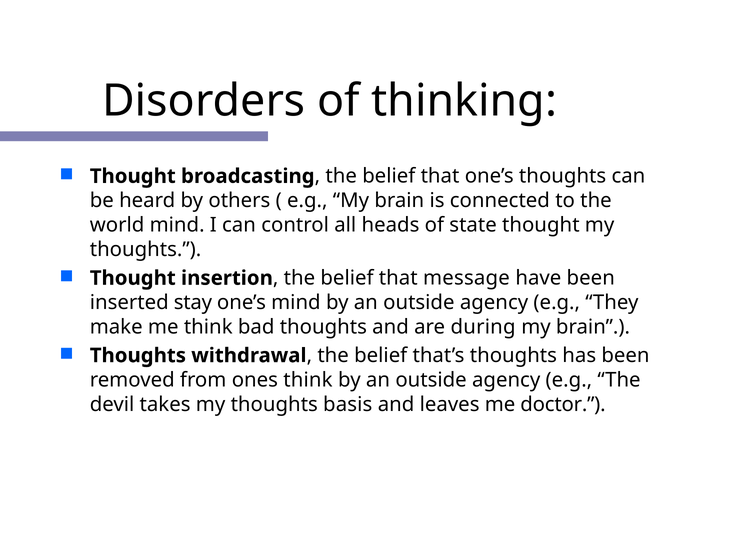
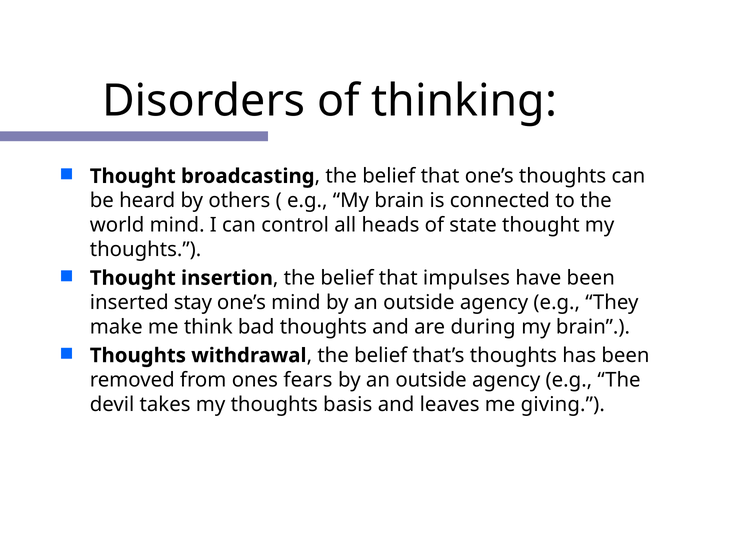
message: message -> impulses (466, 278)
ones think: think -> fears (308, 380)
doctor: doctor -> giving (563, 404)
